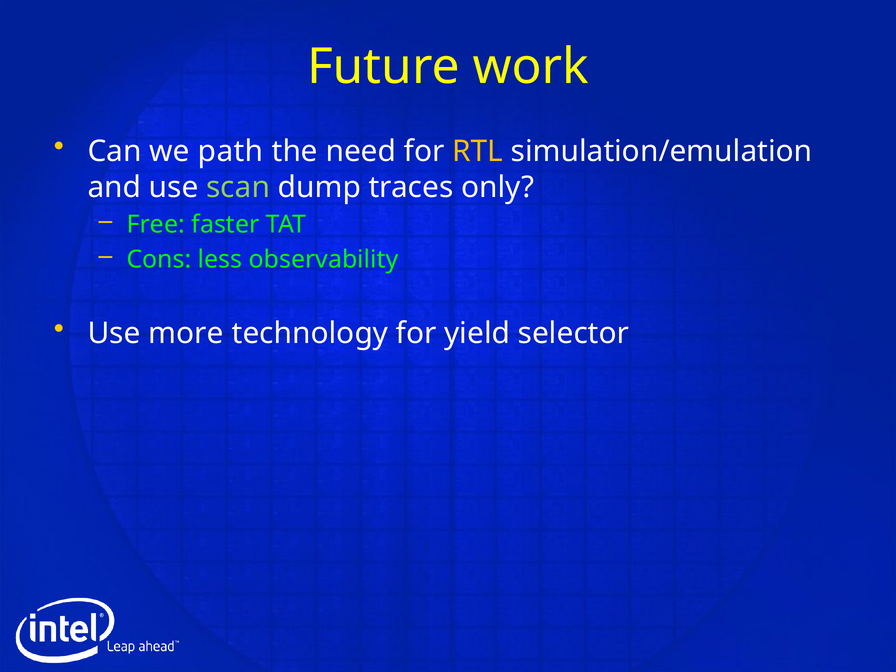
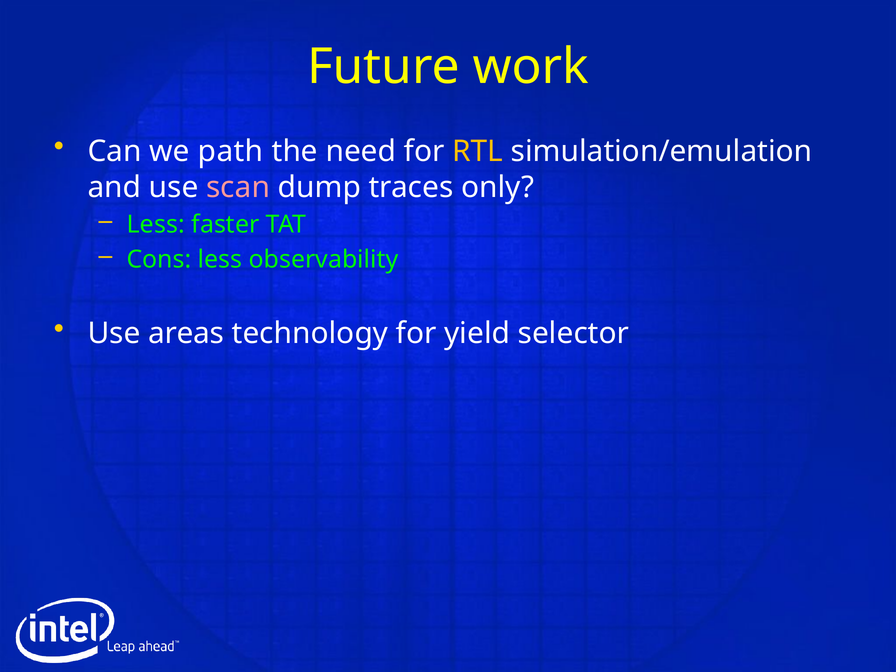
scan colour: light green -> pink (238, 187)
Free: Free -> Less (156, 225)
more: more -> areas (186, 334)
